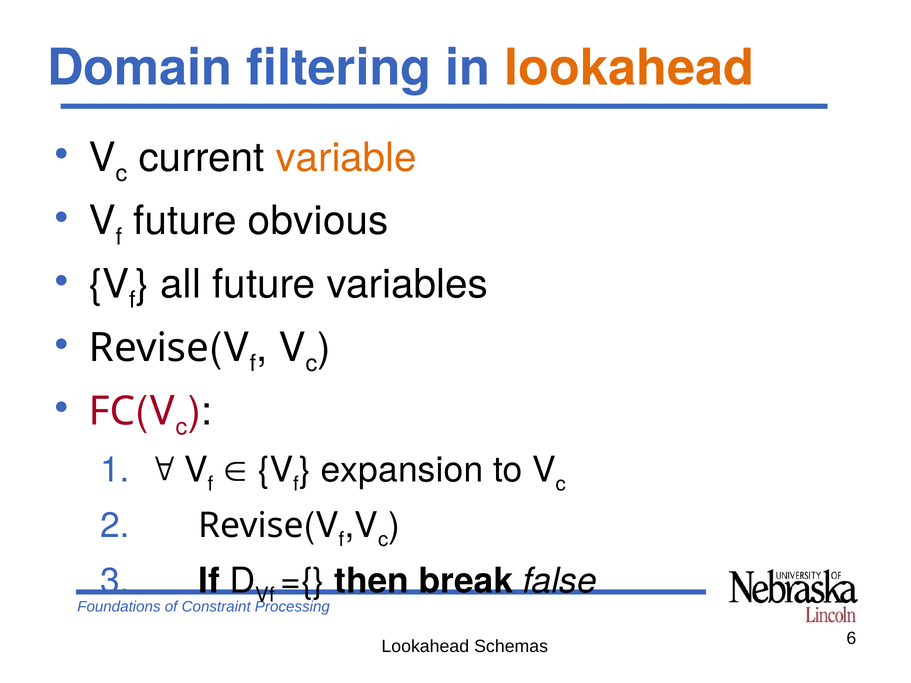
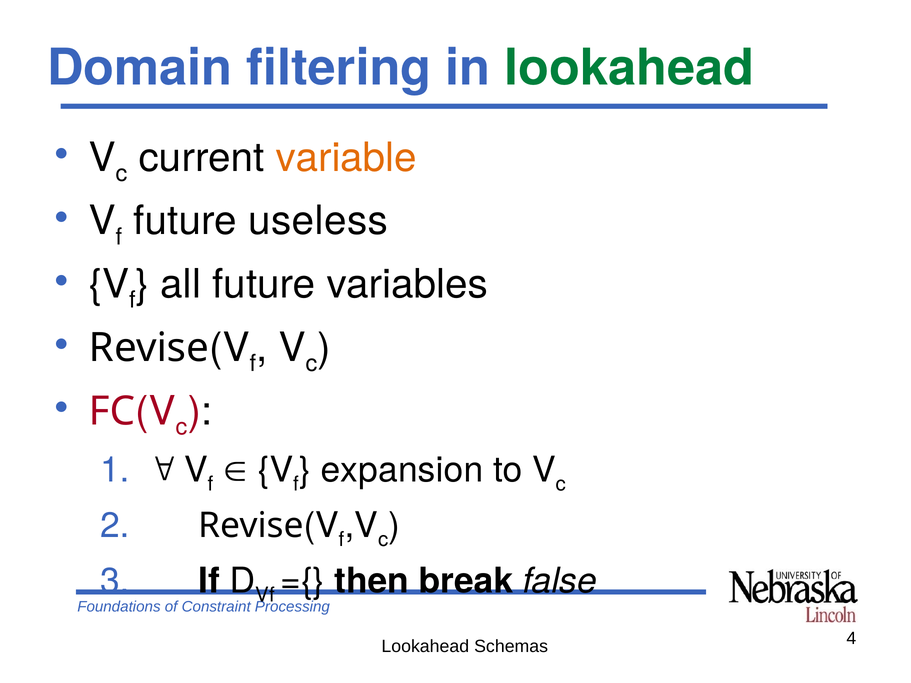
lookahead colour: orange -> green (629, 68)
obvious: obvious -> useless (318, 221)
6: 6 -> 4 (851, 639)
